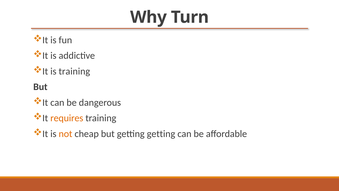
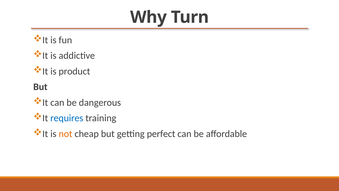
is training: training -> product (74, 71)
requires colour: orange -> blue (67, 118)
getting getting: getting -> perfect (161, 134)
